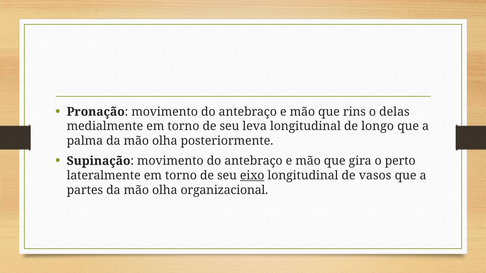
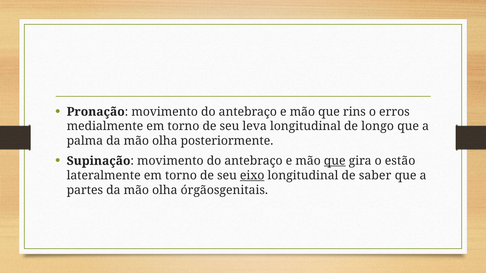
delas: delas -> erros (394, 112)
que underline: none -> present (335, 161)
perto: perto -> estão (400, 161)
vasos: vasos -> saber (375, 176)
organizacional: organizacional -> órgãosgenitais (224, 190)
